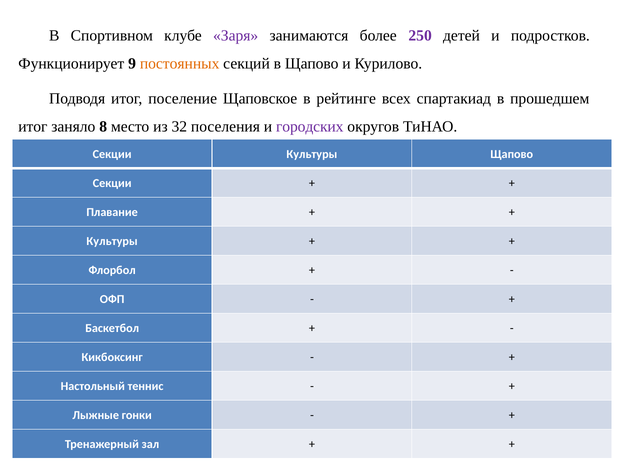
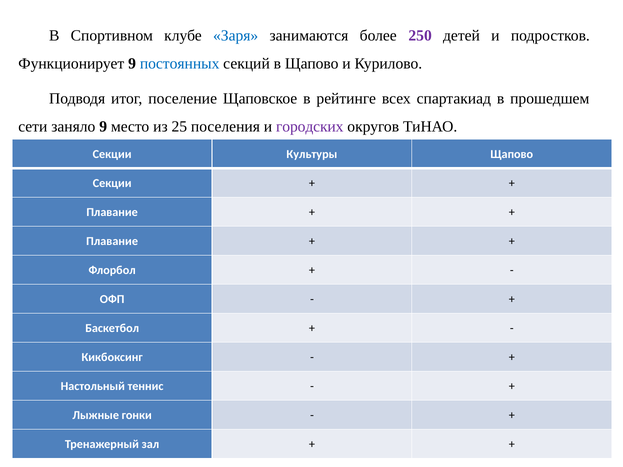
Заря colour: purple -> blue (236, 36)
постоянных colour: orange -> blue (180, 64)
итог: итог -> сети (33, 127)
заняло 8: 8 -> 9 (103, 127)
32: 32 -> 25 (179, 127)
Культуры: Культуры -> Плавание (112, 241)
